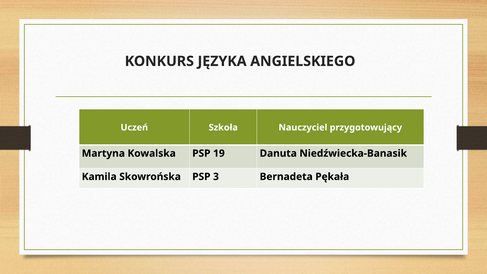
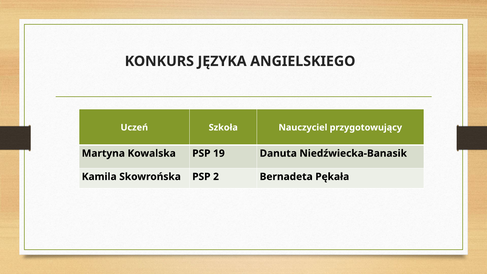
3: 3 -> 2 (216, 177)
